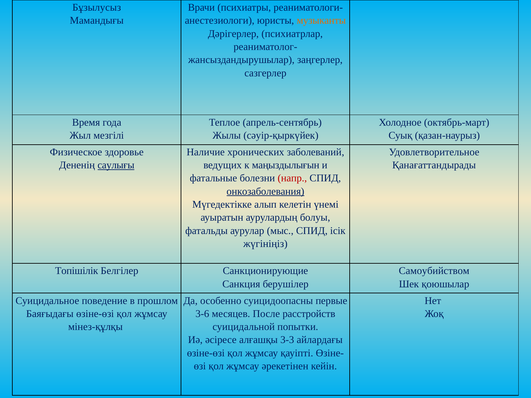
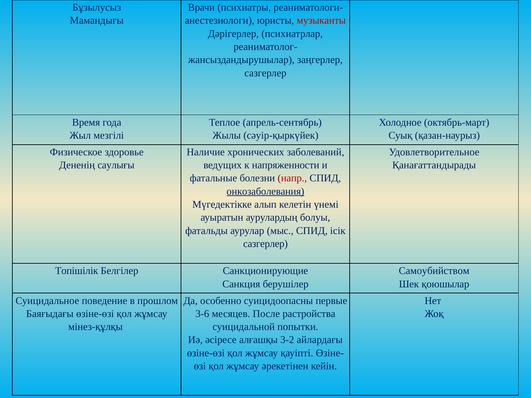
музыканты colour: orange -> red (321, 21)
саулығы underline: present -> none (116, 165)
маңыздылығын: маңыздылығын -> напряженности (286, 165)
жүгініңіз: жүгініңіз -> сазгерлер (265, 244)
расстройств: расстройств -> растройства (309, 314)
3-3: 3-3 -> 3-2 (287, 340)
